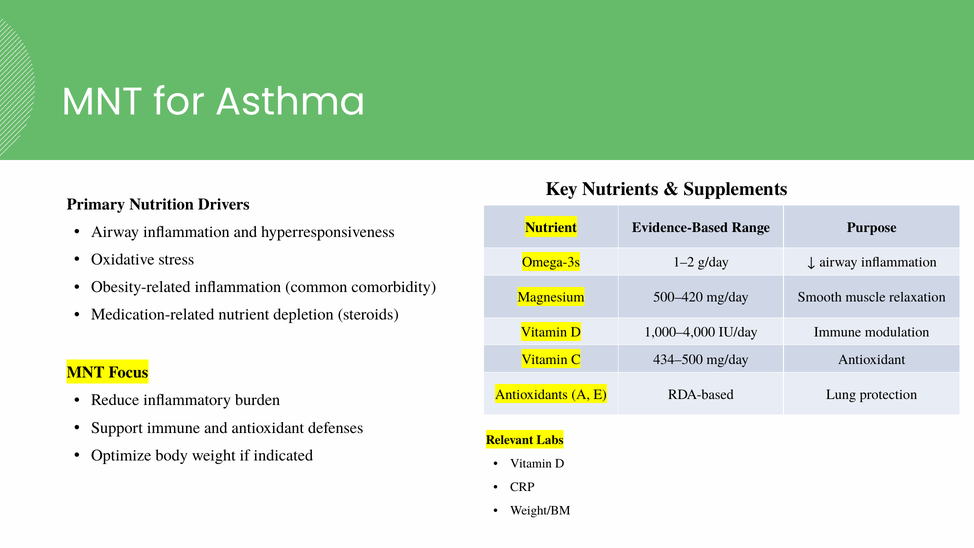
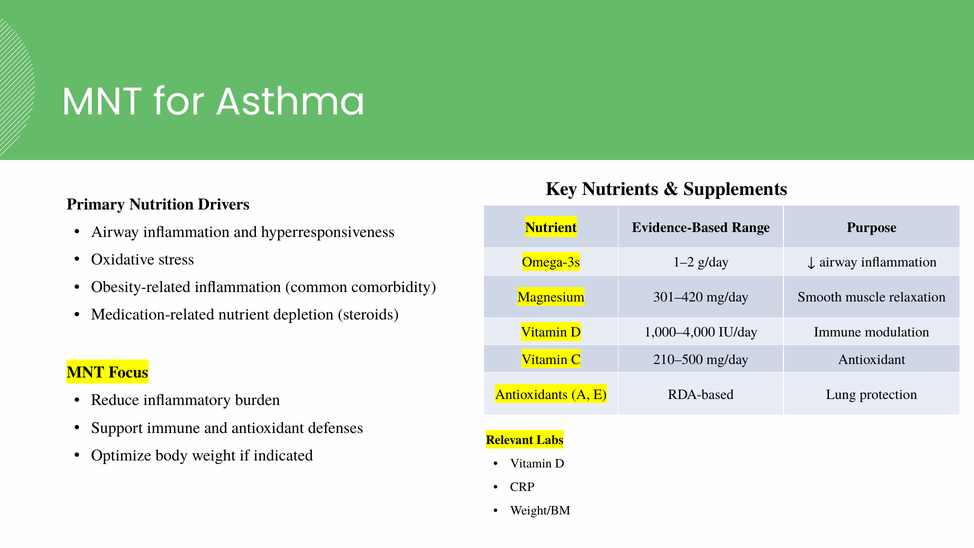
500–420: 500–420 -> 301–420 (678, 297)
434–500: 434–500 -> 210–500 (678, 359)
